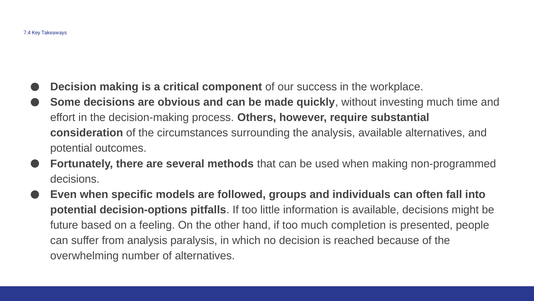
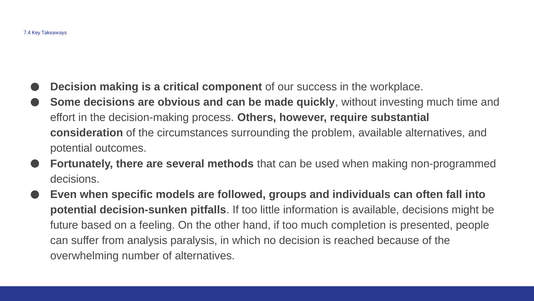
the analysis: analysis -> problem (333, 133)
decision-options: decision-options -> decision-sunken (143, 209)
